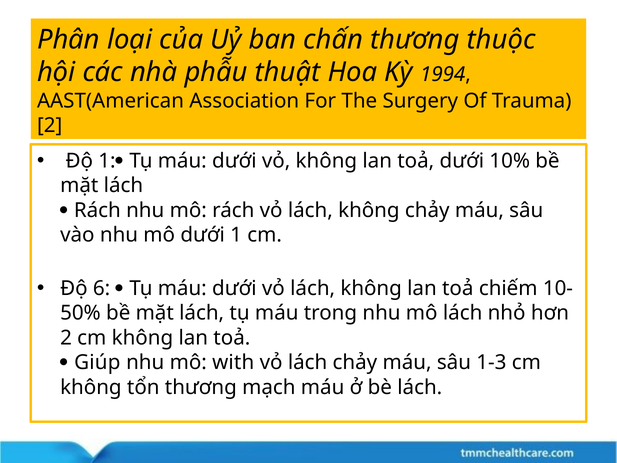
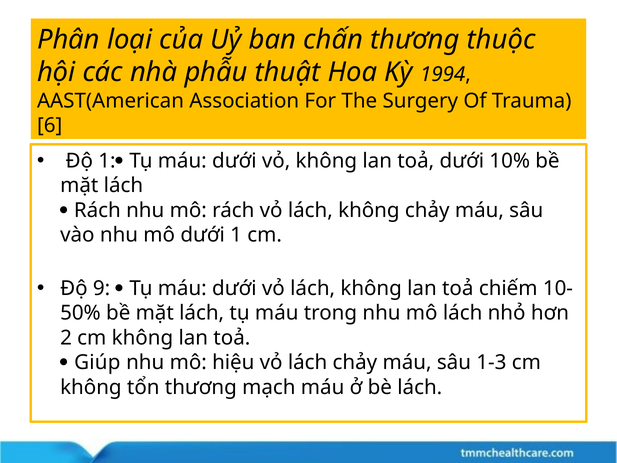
2: 2 -> 6 (50, 125)
6: 6 -> 9 (102, 288)
with: with -> hiệu (233, 362)
